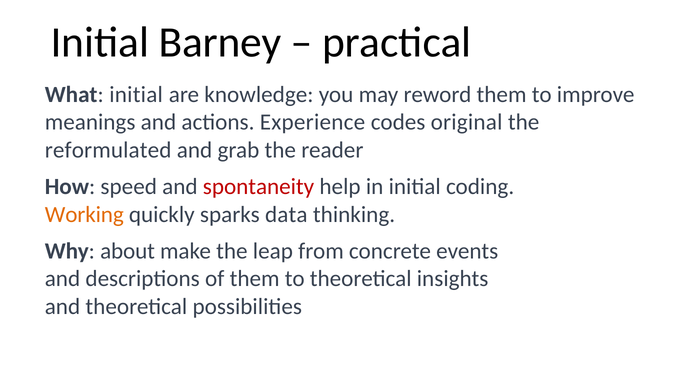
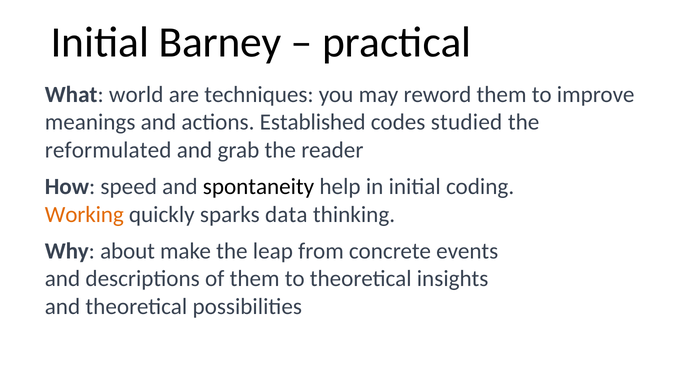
What initial: initial -> world (136, 94)
knowledge: knowledge -> techniques (259, 94)
Experience: Experience -> Established (313, 122)
original: original -> studied (467, 122)
spontaneity colour: red -> black (259, 187)
